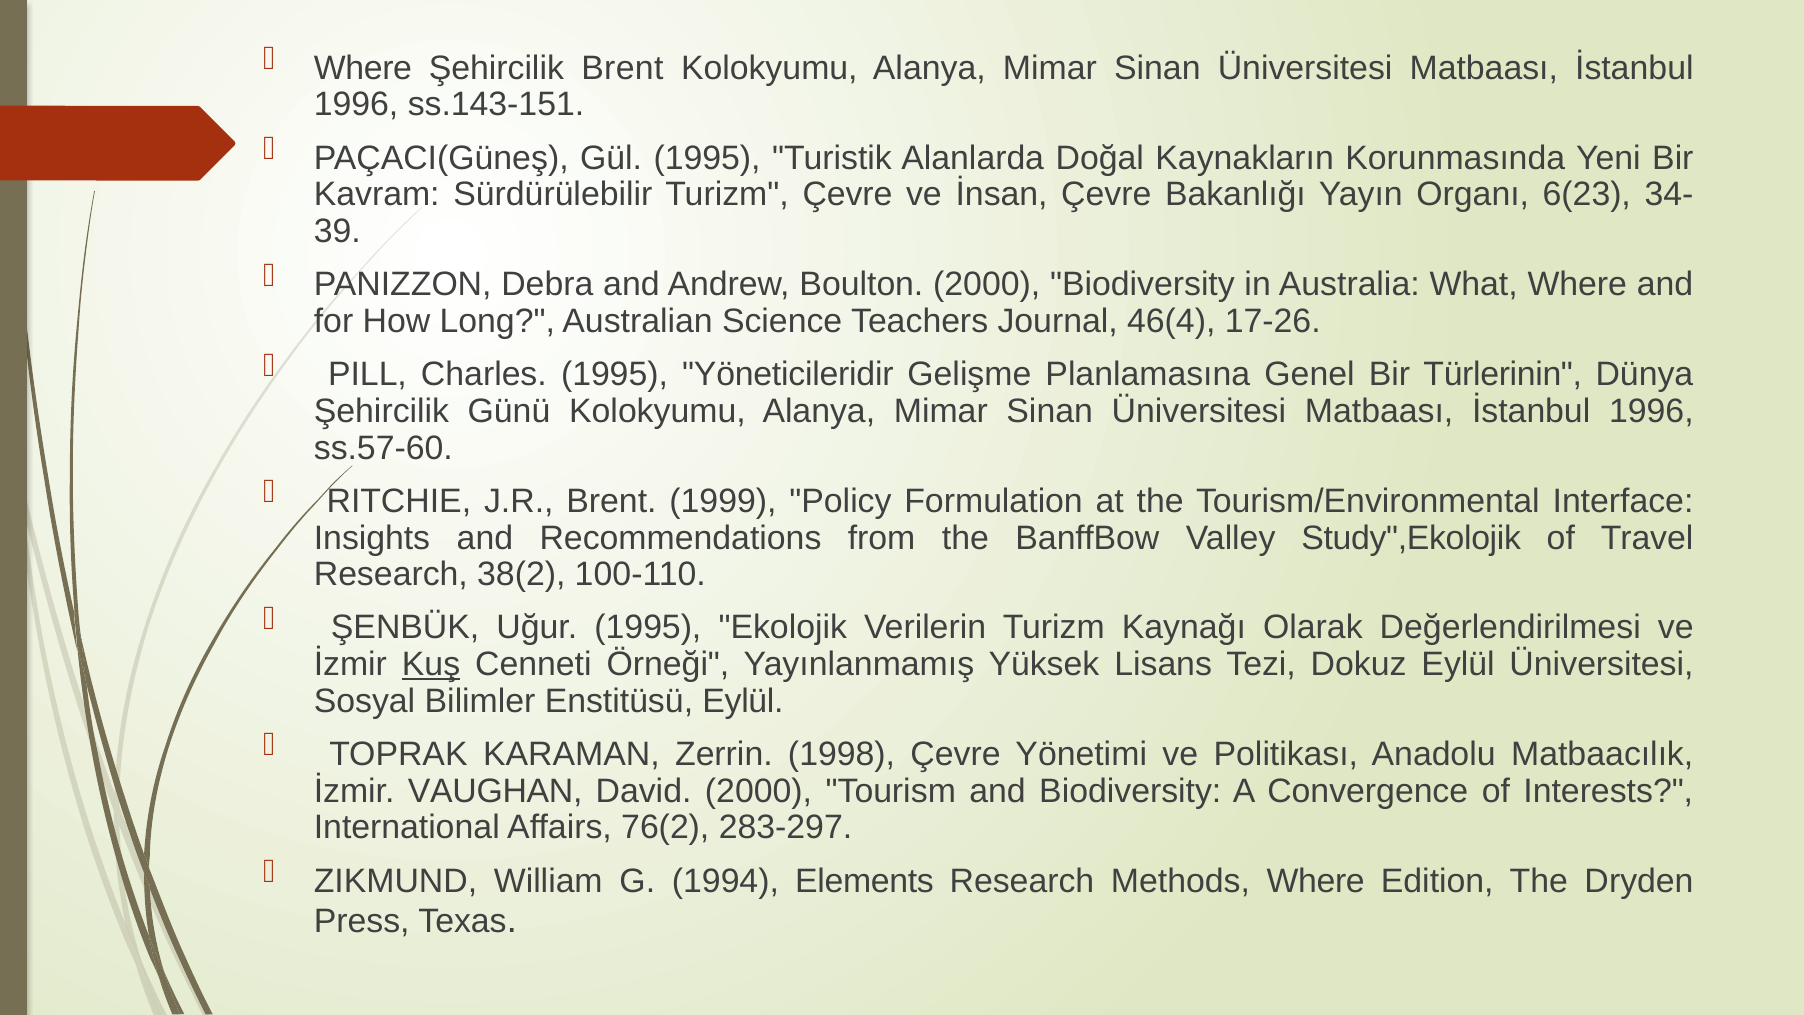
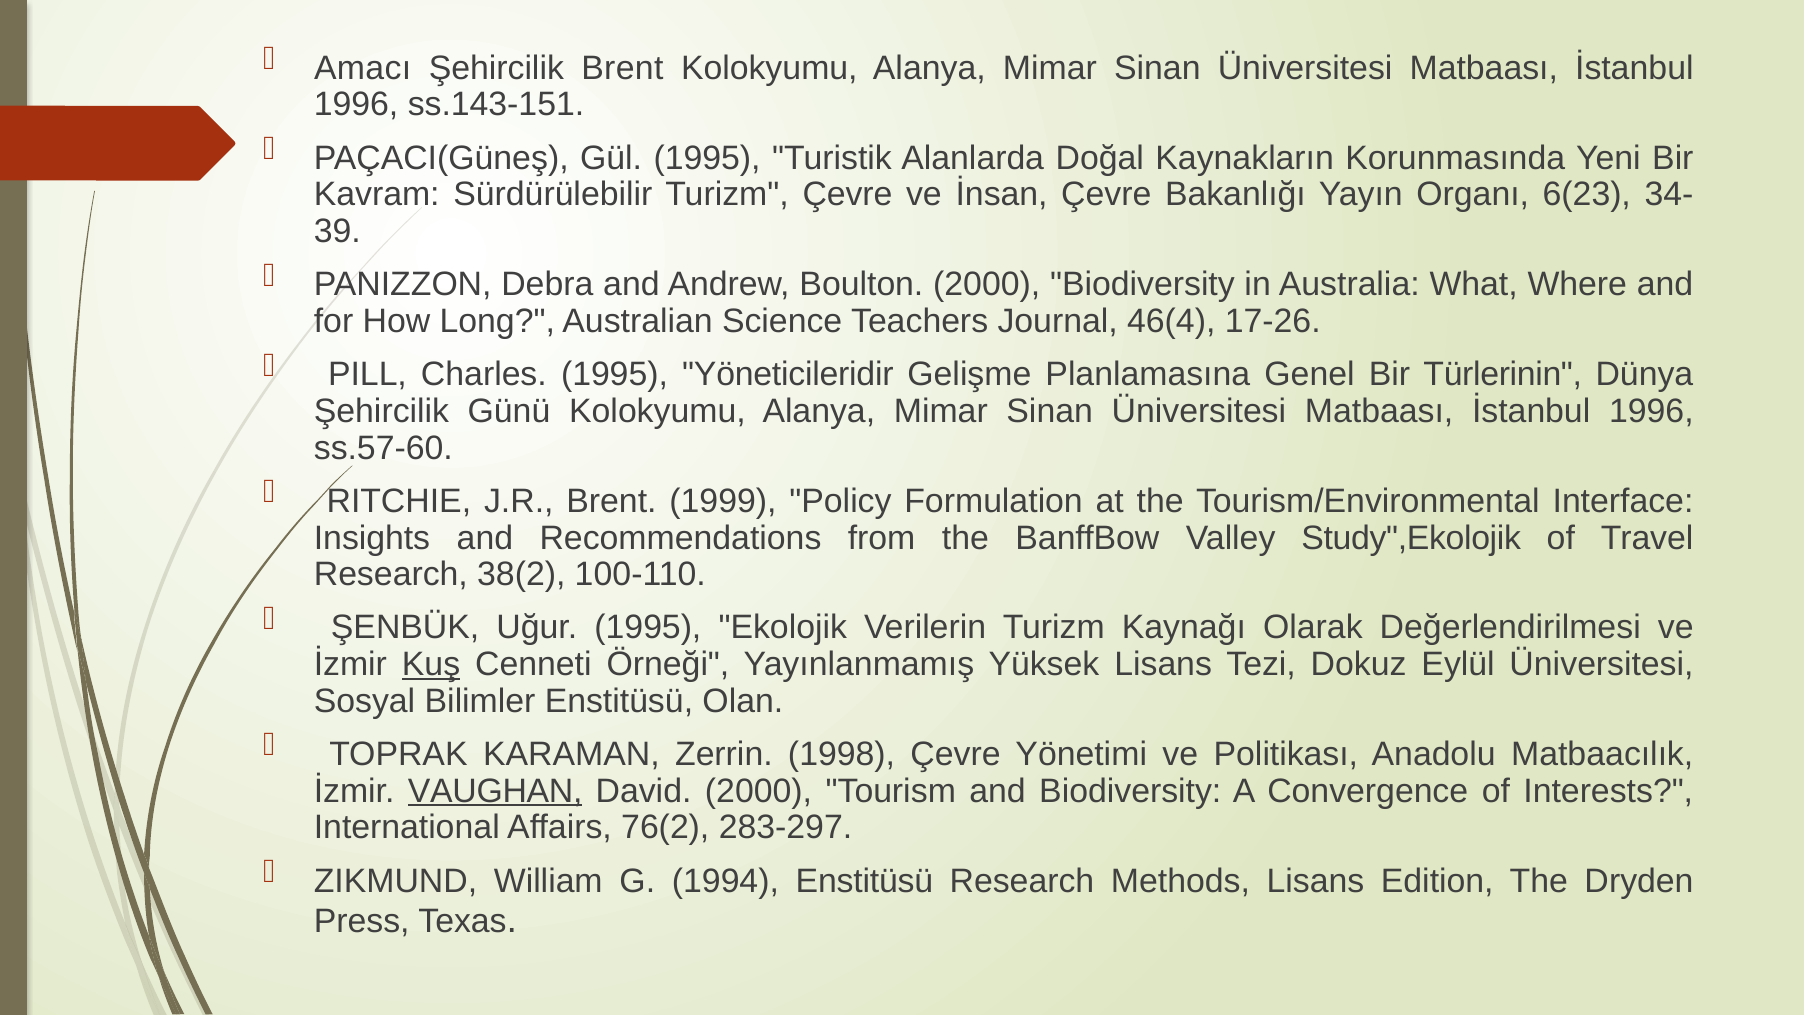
Where: Where -> Amacı (363, 68)
Enstitüsü Eylül: Eylül -> Olan (743, 701)
VAUGHAN underline: none -> present (495, 791)
1994 Elements: Elements -> Enstitüsü (864, 881)
Methods Where: Where -> Lisans (1316, 881)
